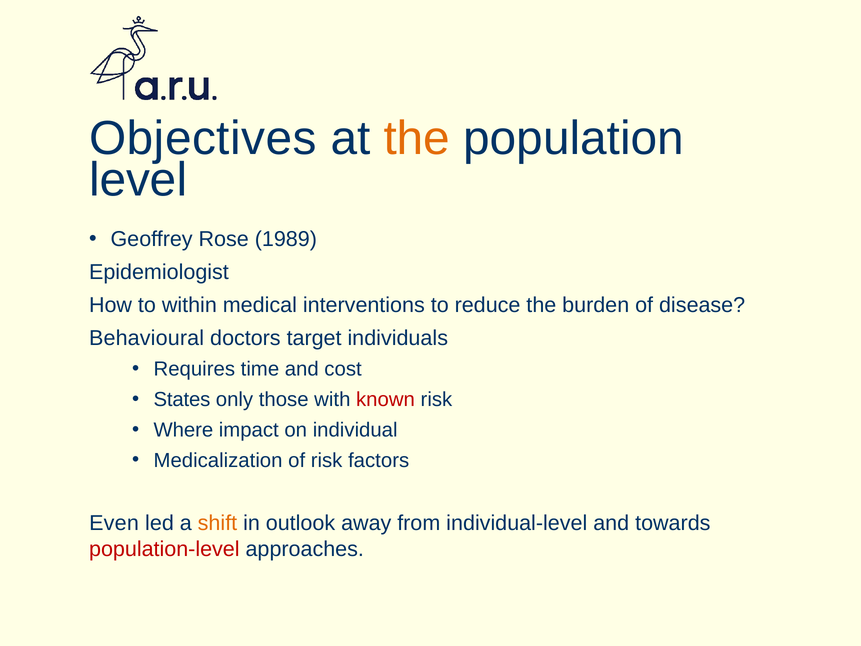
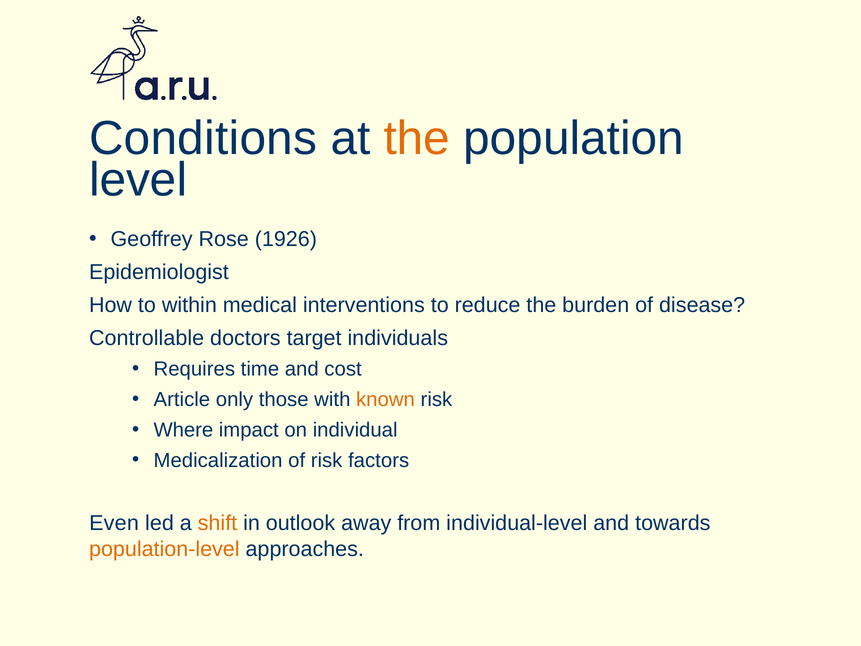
Objectives: Objectives -> Conditions (203, 138)
1989: 1989 -> 1926 (286, 239)
Behavioural: Behavioural -> Controllable (147, 338)
States: States -> Article (182, 399)
known colour: red -> orange (385, 399)
population-level colour: red -> orange (164, 549)
